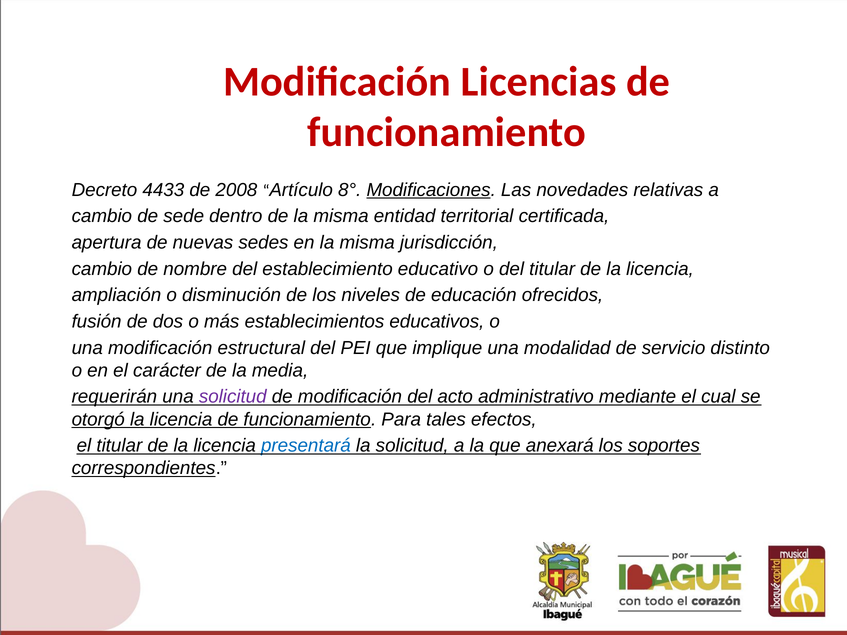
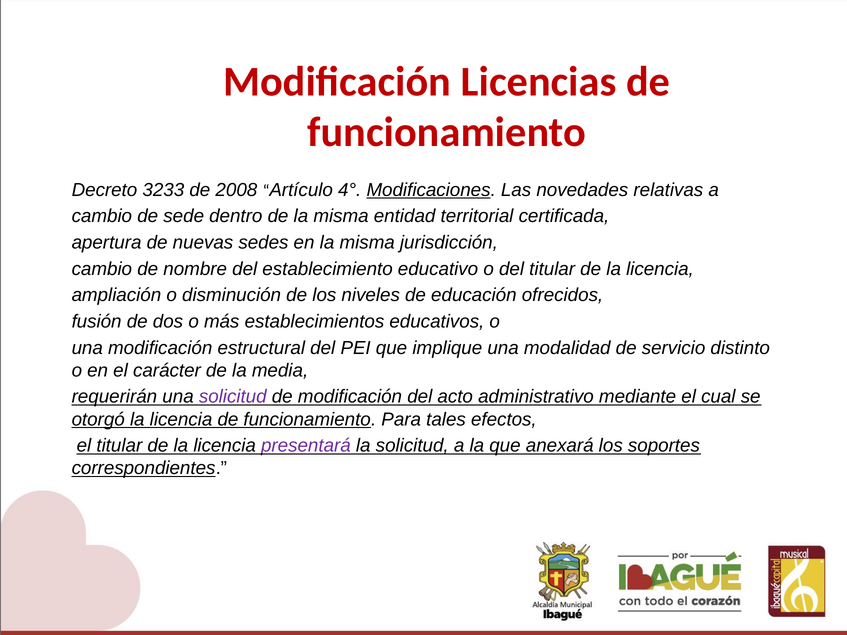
4433: 4433 -> 3233 (163, 190)
8°: 8° -> 4° (350, 190)
presentará colour: blue -> purple (306, 446)
